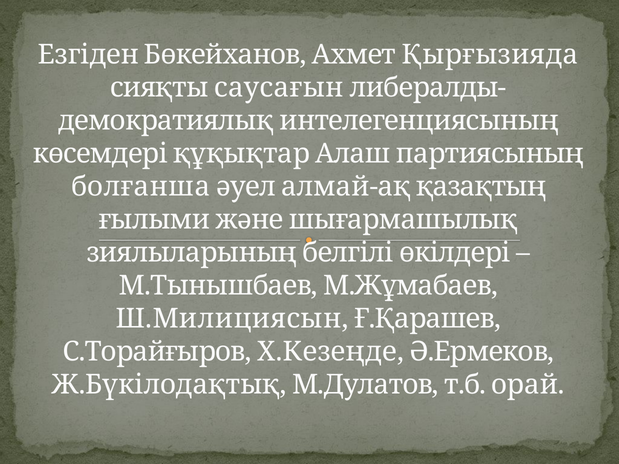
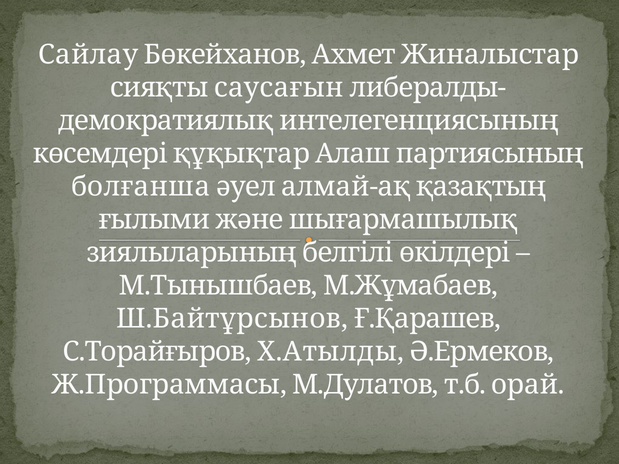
Езгіден: Езгіден -> Сайлау (88, 55)
Қырғызияда: Қырғызияда -> Жиналыстар (490, 55)
Ш.Милициясын: Ш.Милициясын -> Ш.Байтұрсынов (232, 319)
Х.Кезеңде: Х.Кезеңде -> Х.Атылды (331, 352)
Ж.Бүкілодақтық: Ж.Бүкілодақтық -> Ж.Программасы (169, 385)
